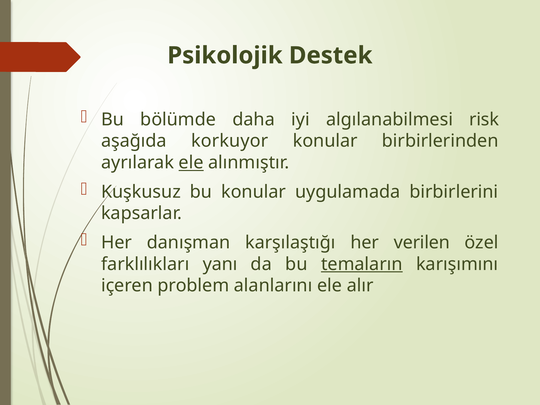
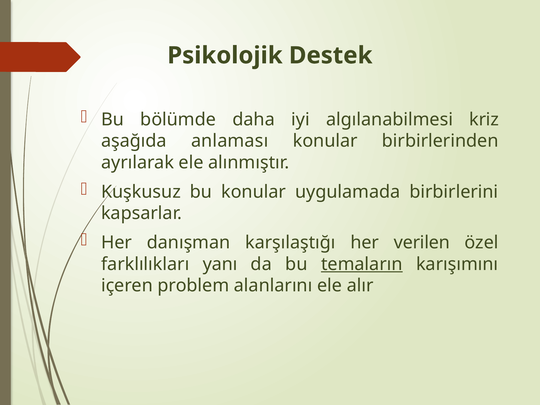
risk: risk -> kriz (484, 119)
korkuyor: korkuyor -> anlaması (230, 141)
ele underline: present -> none (191, 163)
